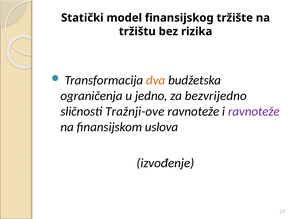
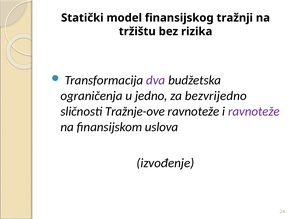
tržište: tržište -> tražnji (235, 18)
dva colour: orange -> purple (156, 80)
Tražnji-ove: Tražnji-ove -> Tražnje-ove (135, 111)
